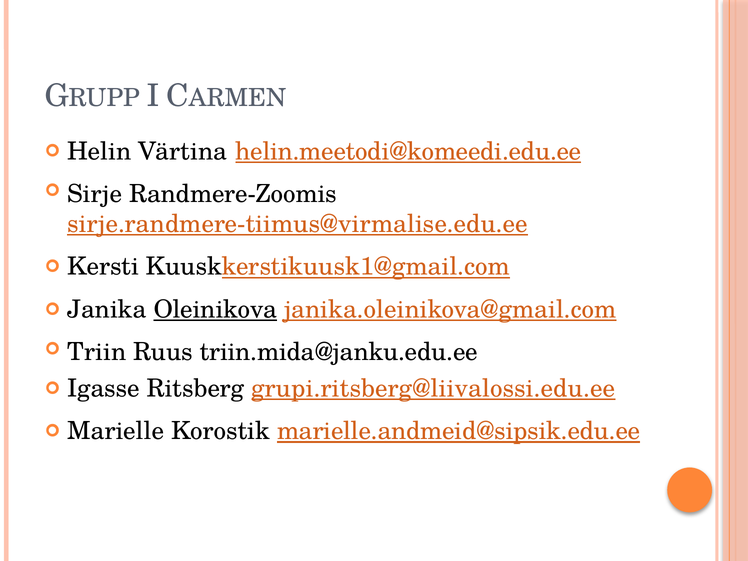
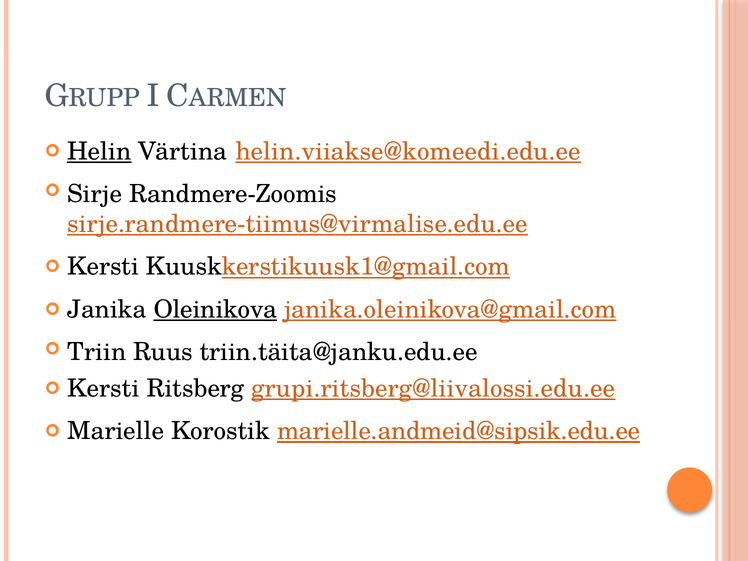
Helin underline: none -> present (99, 151)
helin.meetodi@komeedi.edu.ee: helin.meetodi@komeedi.edu.ee -> helin.viiakse@komeedi.edu.ee (408, 151)
triin.mida@janku.edu.ee: triin.mida@janku.edu.ee -> triin.täita@janku.edu.ee (339, 352)
Igasse: Igasse -> Kersti (103, 388)
